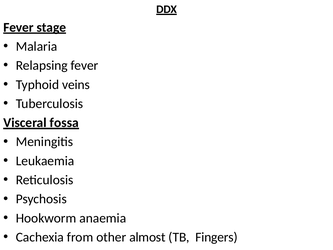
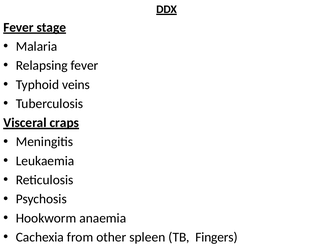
fossa: fossa -> craps (64, 123)
almost: almost -> spleen (147, 237)
